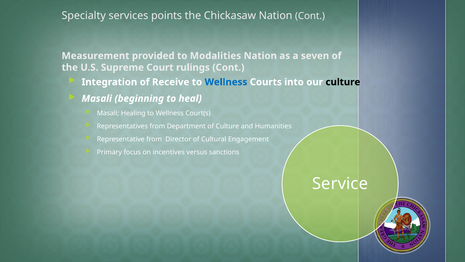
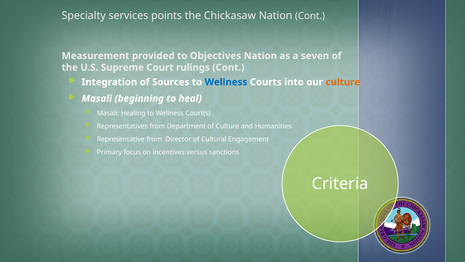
Modalities: Modalities -> Objectives (216, 56)
Receive: Receive -> Sources (171, 82)
culture colour: black -> orange (343, 82)
Service: Service -> Criteria (340, 183)
